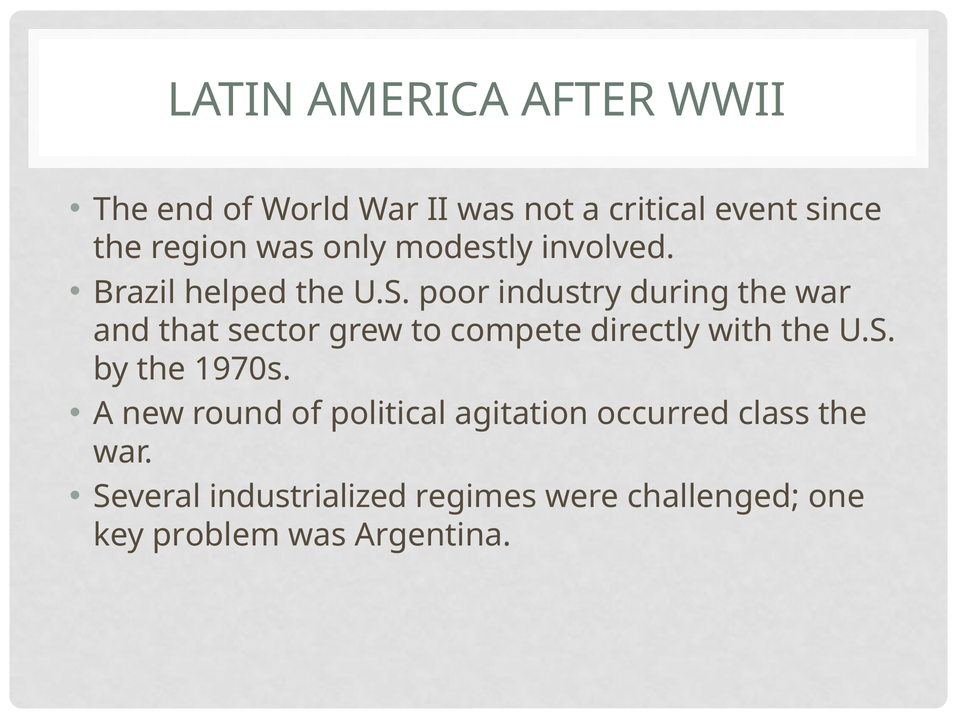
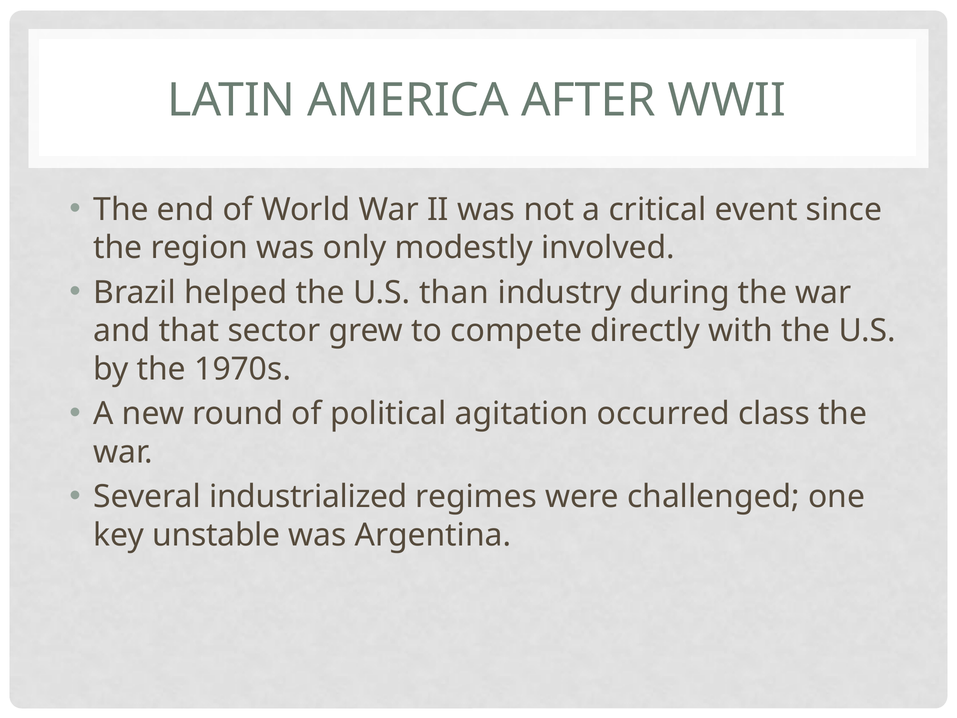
poor: poor -> than (454, 293)
problem: problem -> unstable (216, 535)
